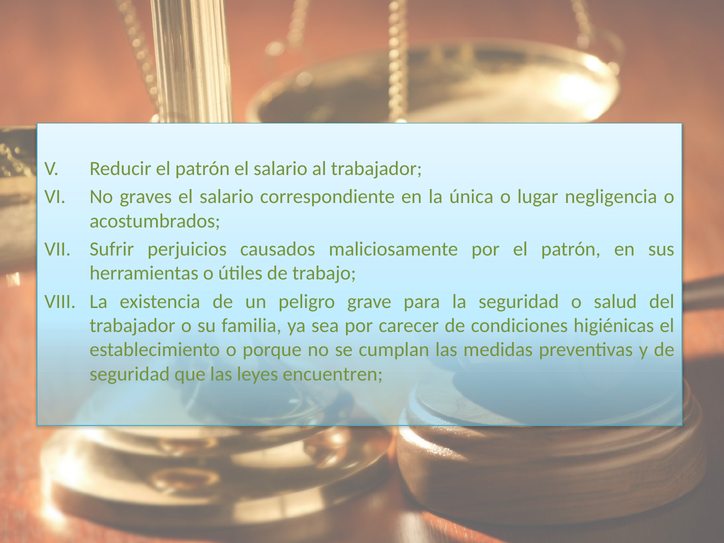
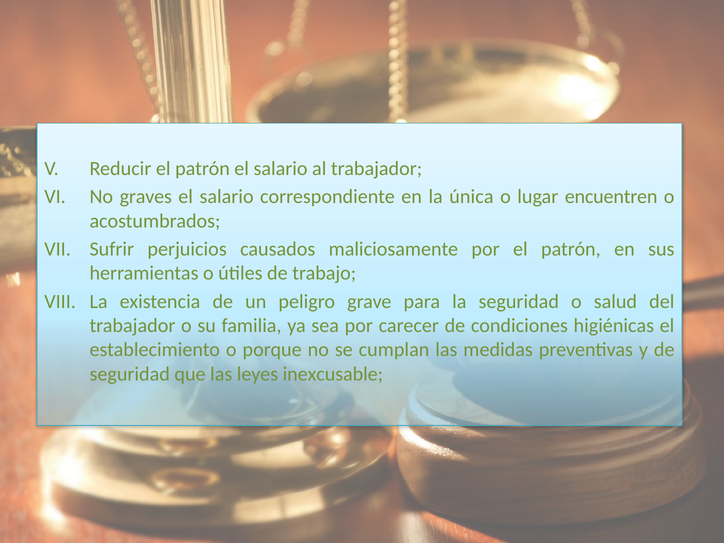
negligencia: negligencia -> encuentren (611, 197)
encuentren: encuentren -> inexcusable (333, 374)
